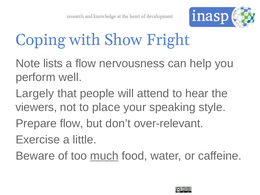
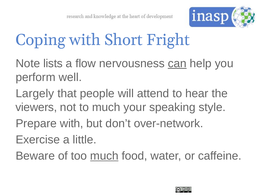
Show: Show -> Short (123, 40)
can underline: none -> present (177, 63)
to place: place -> much (106, 107)
Prepare flow: flow -> with (72, 124)
over-relevant: over-relevant -> over-network (169, 124)
